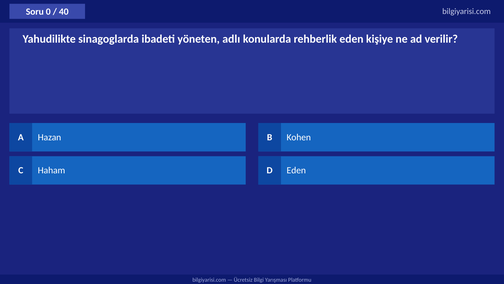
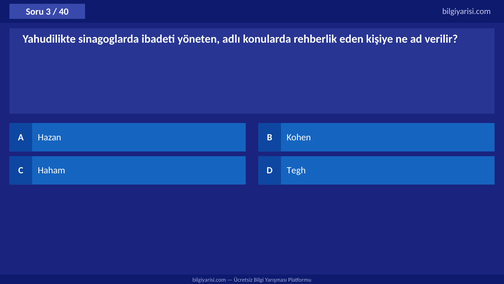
0: 0 -> 3 (48, 12)
D Eden: Eden -> Tegh (296, 170)
